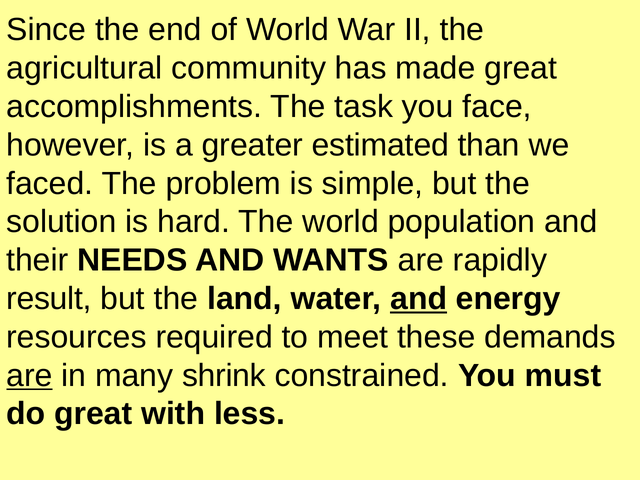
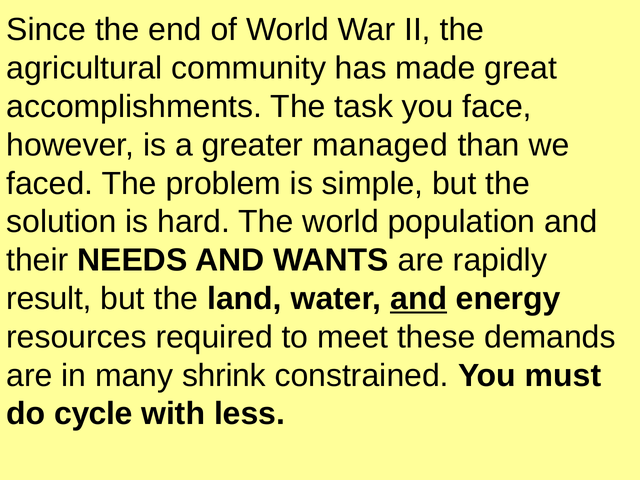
estimated: estimated -> managed (380, 145)
are underline: present -> none (29, 376)
do great: great -> cycle (93, 414)
